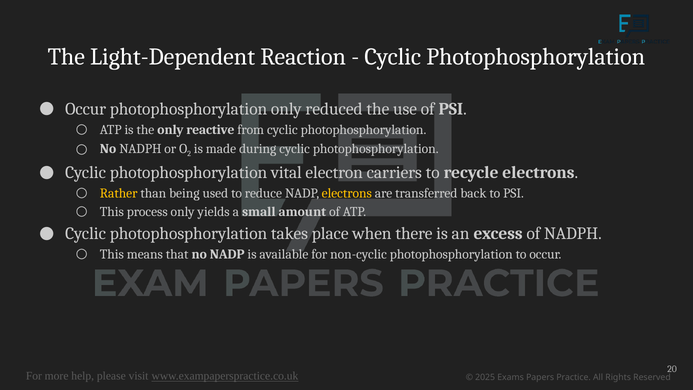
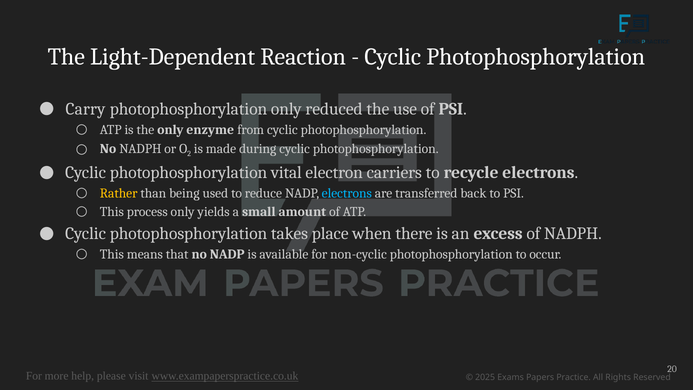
Occur: Occur -> Carry (86, 109)
reactive: reactive -> enzyme (210, 130)
electrons colour: yellow -> light blue (347, 193)
